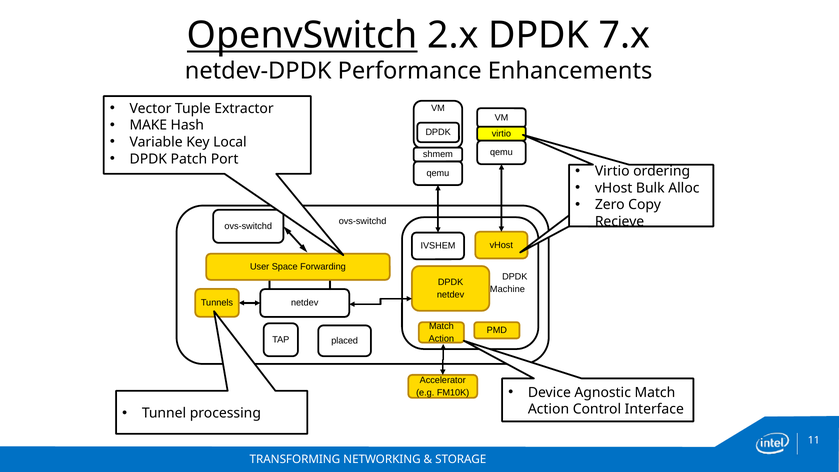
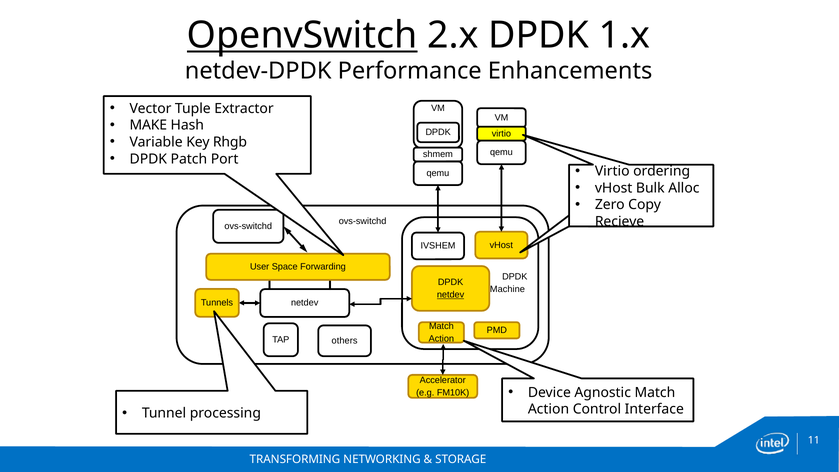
7.x: 7.x -> 1.x (624, 35)
Local: Local -> Rhgb (230, 142)
netdev underline: none -> present (451, 295)
placed: placed -> others (345, 341)
